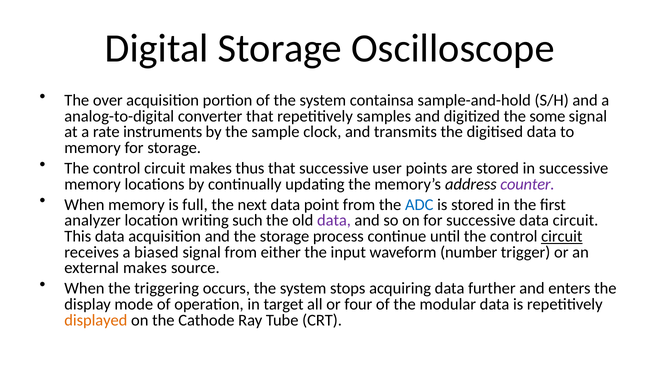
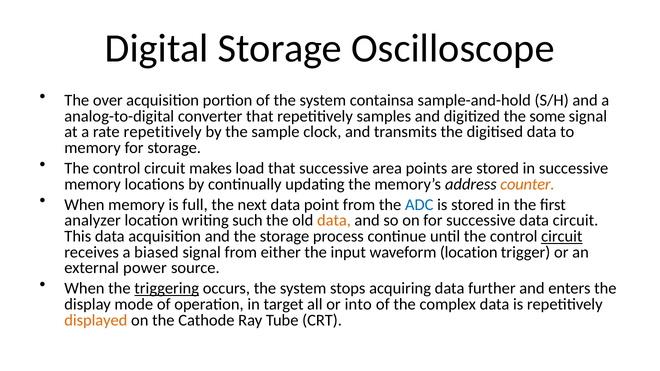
rate instruments: instruments -> repetitively (163, 132)
thus: thus -> load (250, 168)
user: user -> area (387, 168)
counter colour: purple -> orange (527, 184)
data colour: purple -> orange (334, 221)
waveform number: number -> location (469, 252)
external makes: makes -> power (145, 268)
triggering underline: none -> present (167, 289)
four: four -> into (358, 305)
modular: modular -> complex (448, 305)
